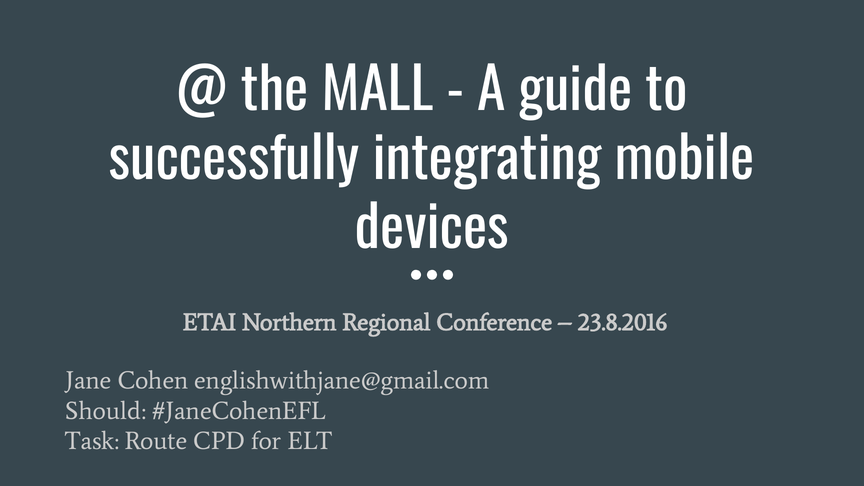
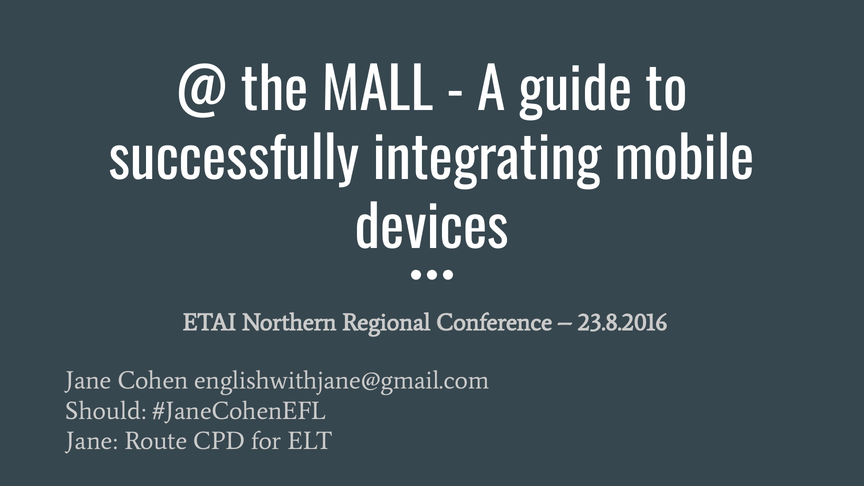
Task: Task -> Jane (92, 441)
